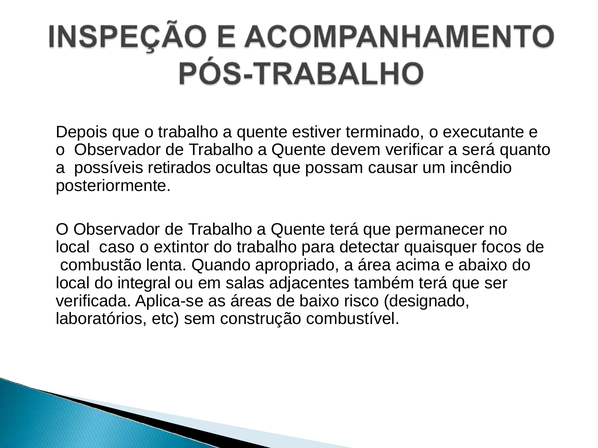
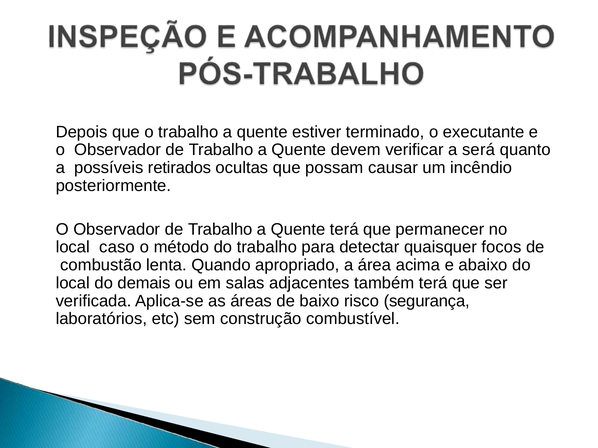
extintor: extintor -> método (181, 247)
integral: integral -> demais (144, 283)
designado: designado -> segurança (427, 301)
